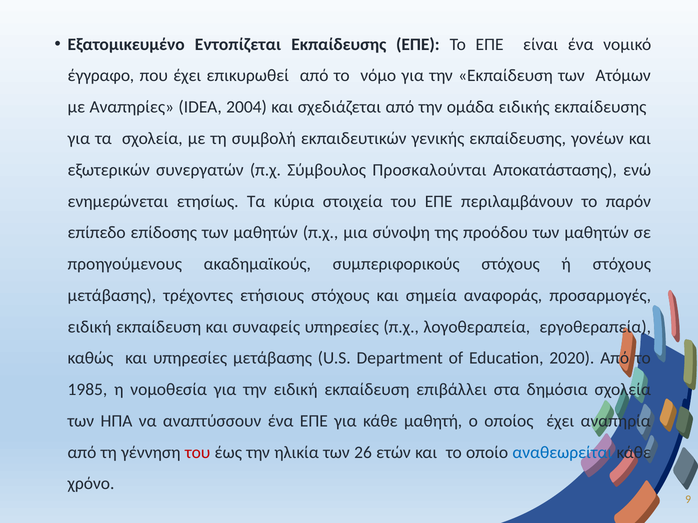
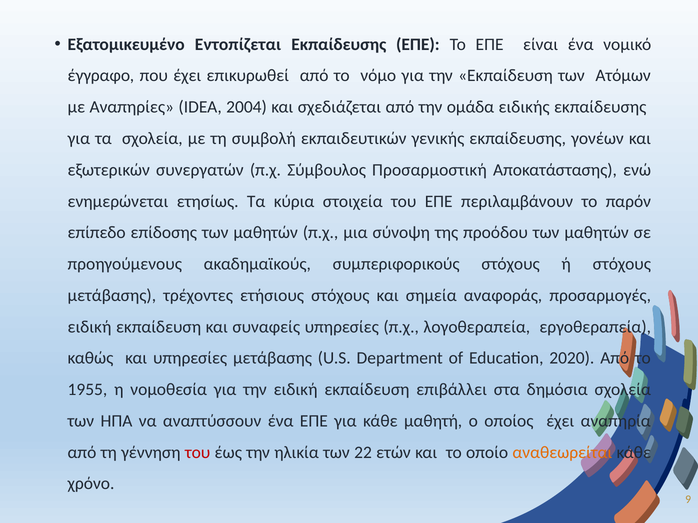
Προσκαλούνται: Προσκαλούνται -> Προσαρμοστική (429, 170)
1985: 1985 -> 1955 (87, 390)
26: 26 -> 22 (363, 453)
αναθεωρείται colour: blue -> orange (562, 453)
